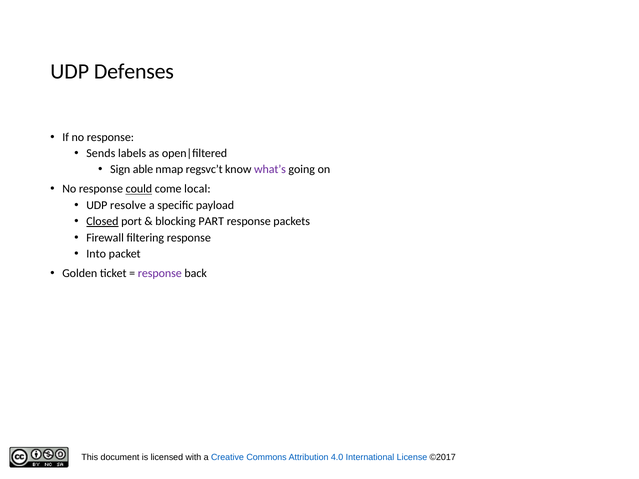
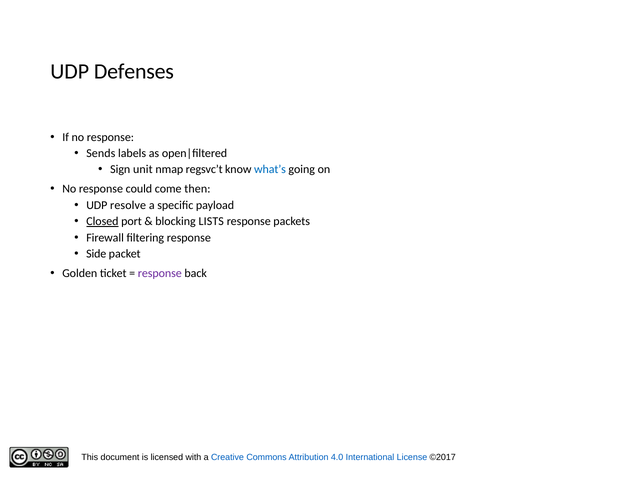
able: able -> unit (143, 170)
what’s colour: purple -> blue (270, 170)
could underline: present -> none (139, 189)
local: local -> then (197, 189)
PART: PART -> LISTS (211, 221)
Into: Into -> Side (96, 254)
